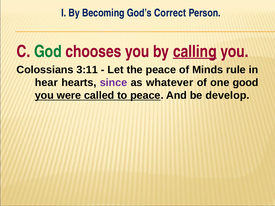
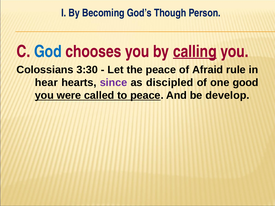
Correct: Correct -> Though (170, 13)
God colour: green -> blue (48, 52)
3:11: 3:11 -> 3:30 (87, 70)
Minds: Minds -> Afraid (208, 70)
whatever: whatever -> discipled (170, 83)
